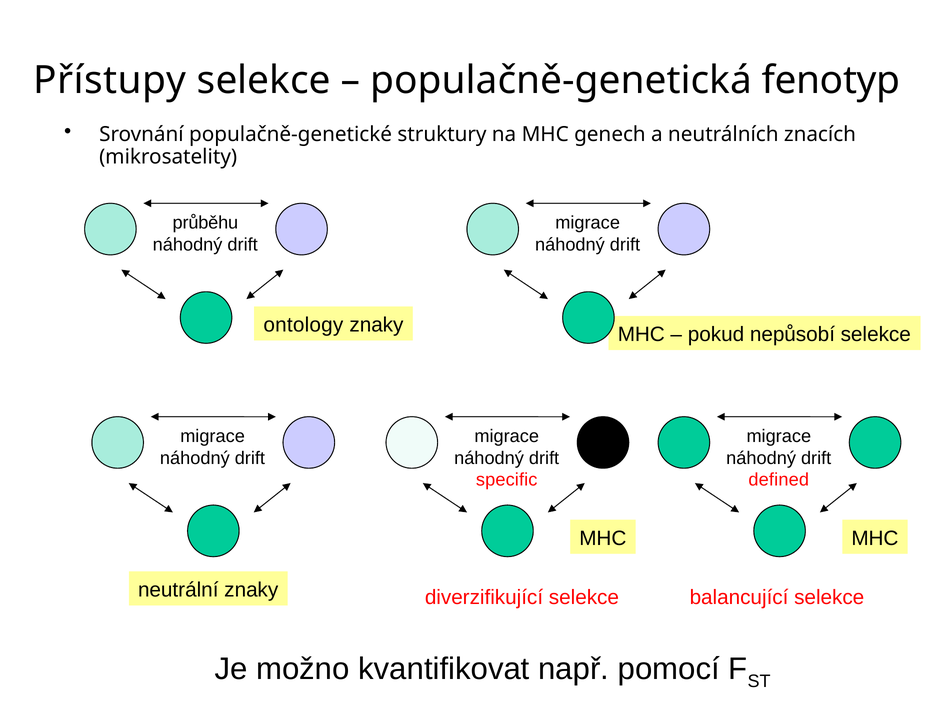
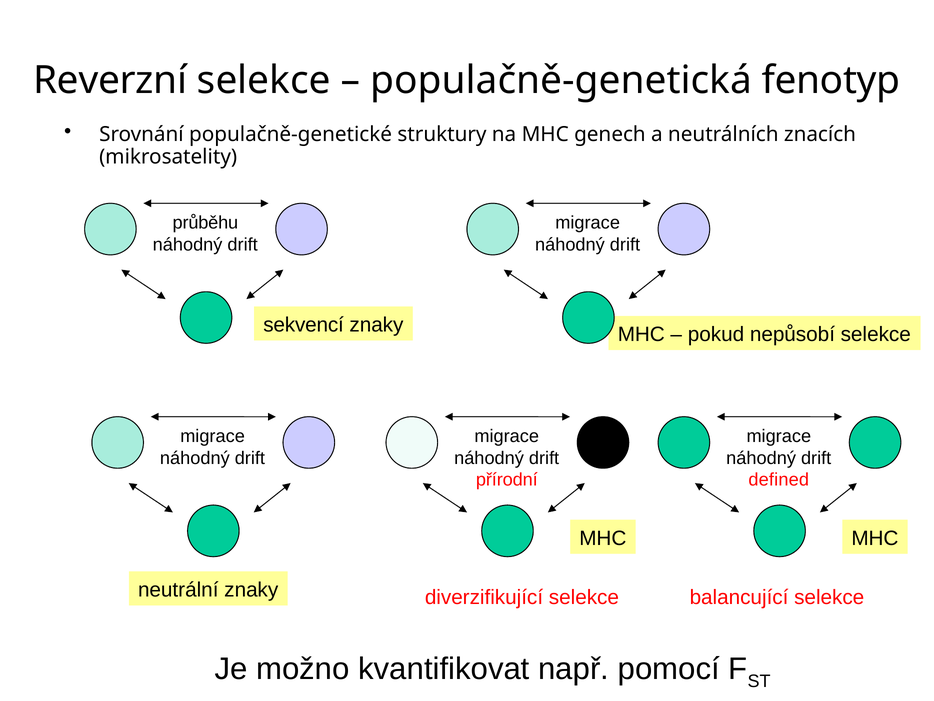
Přístupy: Přístupy -> Reverzní (110, 80)
ontology: ontology -> sekvencí (304, 325)
specific: specific -> přírodní (507, 480)
